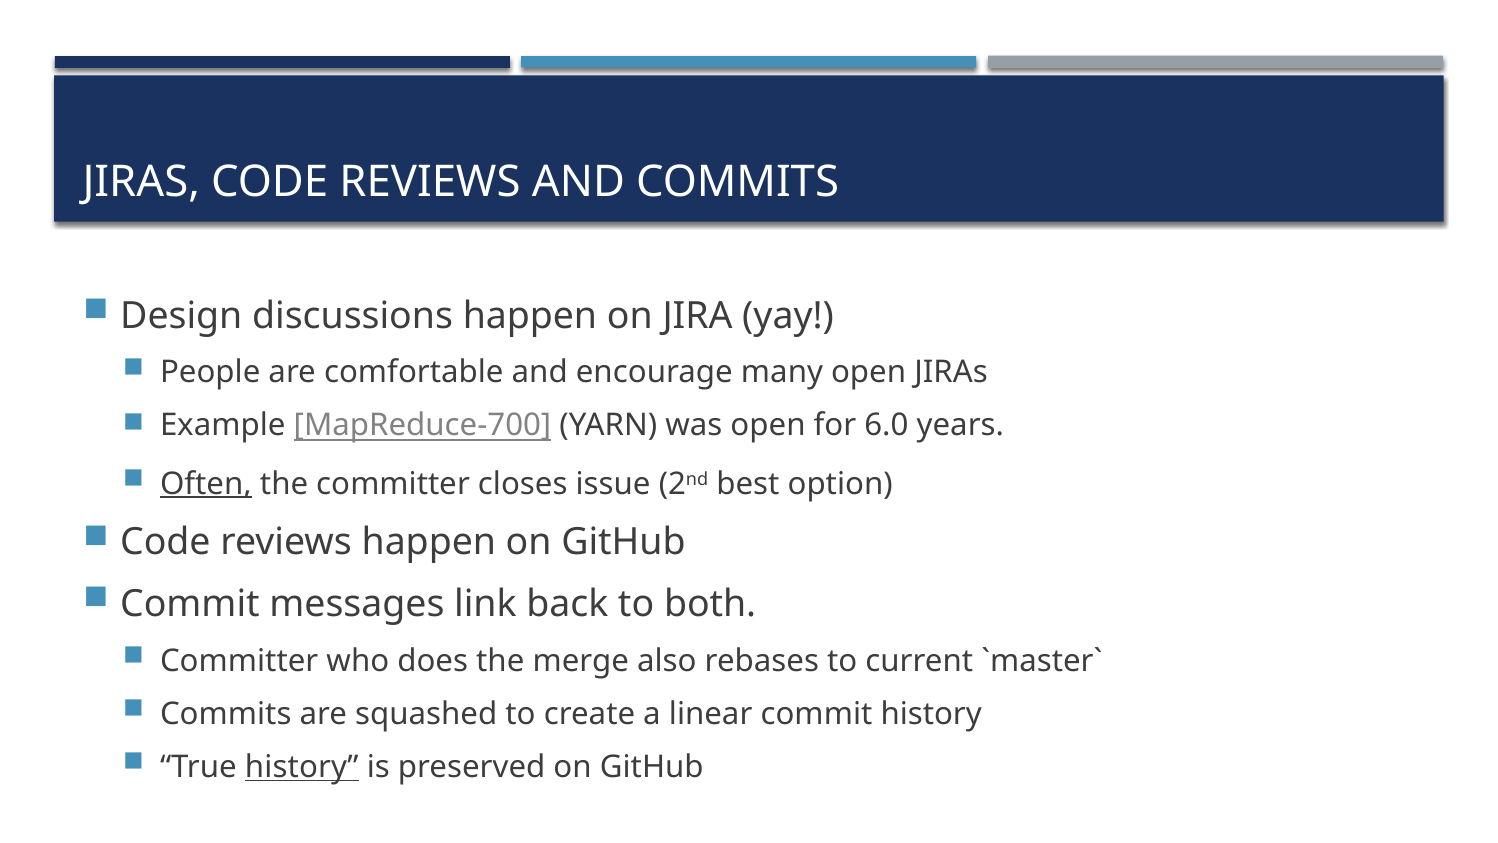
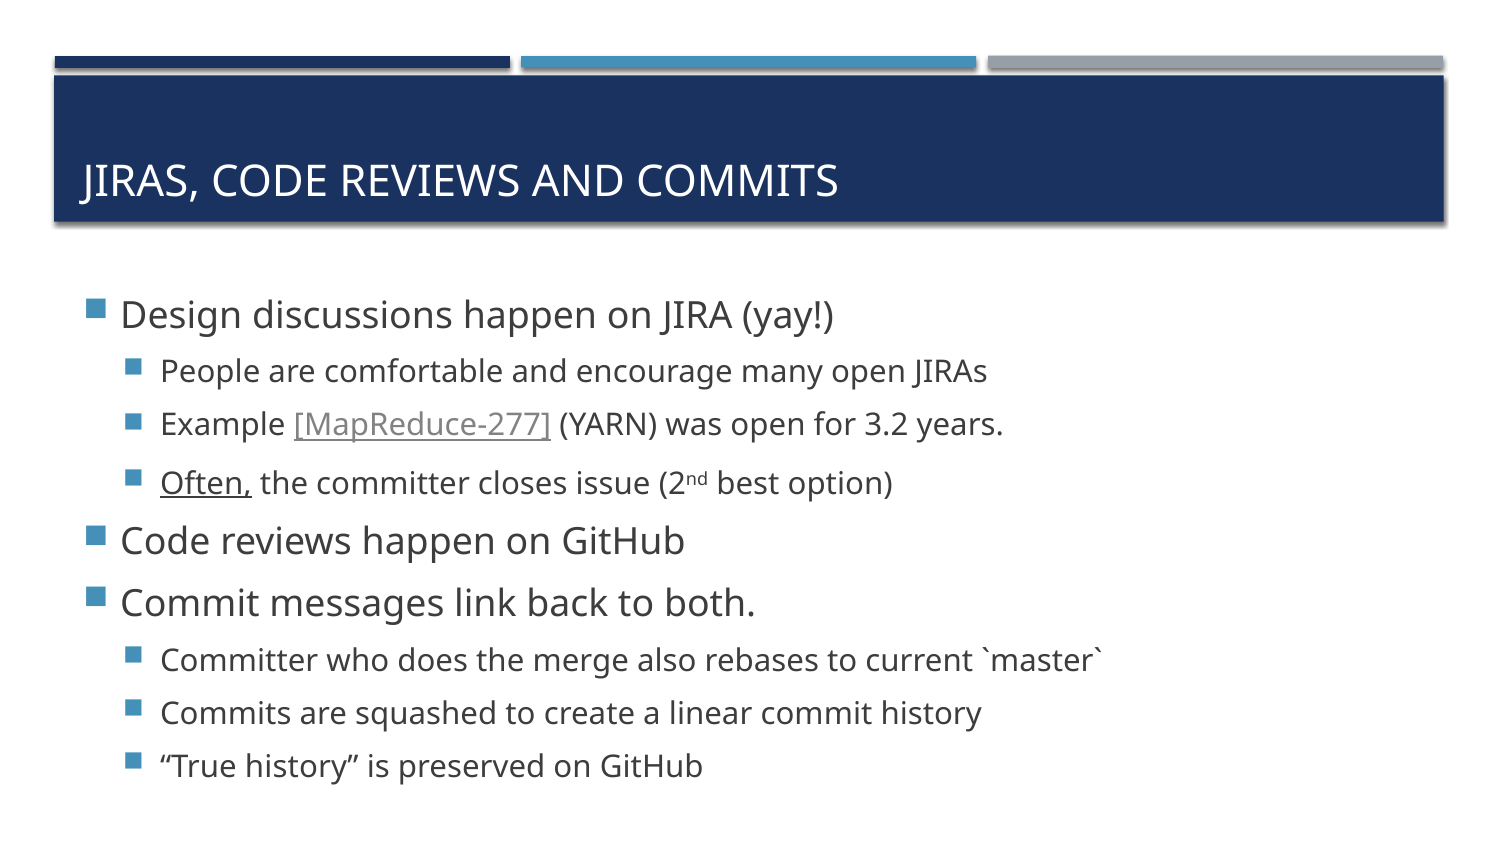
MapReduce-700: MapReduce-700 -> MapReduce-277 (423, 425)
6.0: 6.0 -> 3.2 (886, 425)
history underline: present -> none (302, 767)
